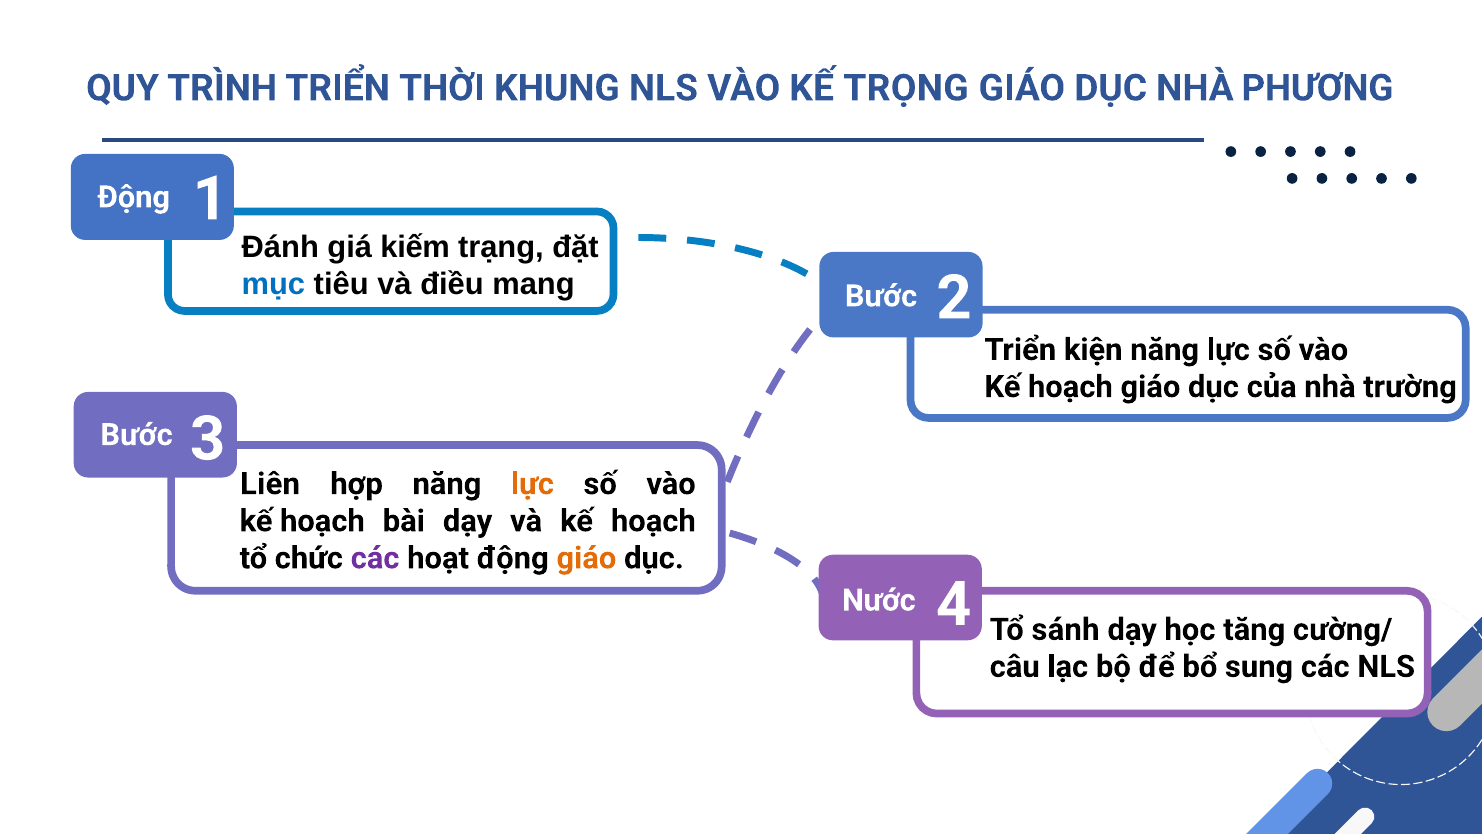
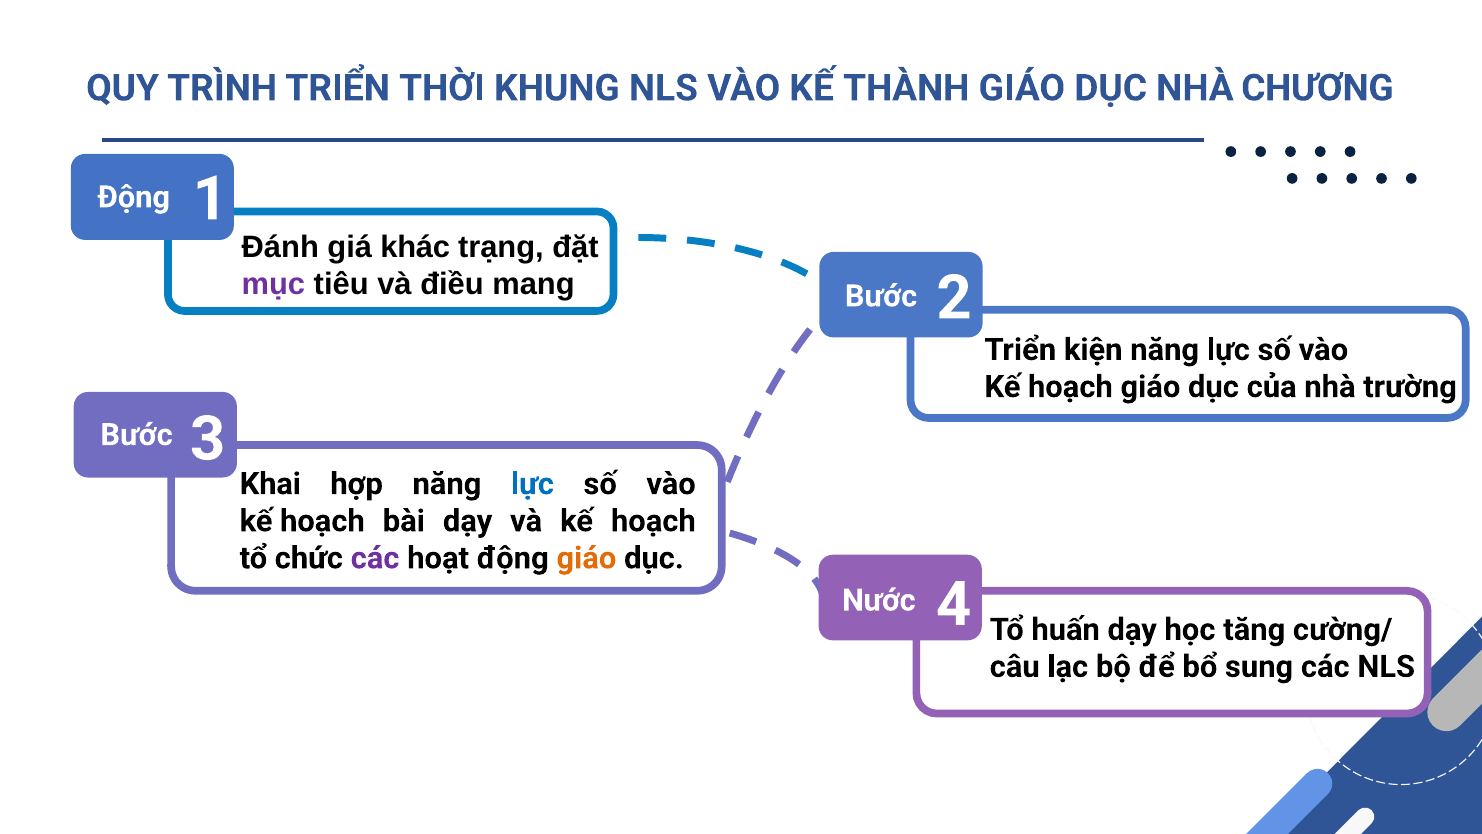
TRỌNG: TRỌNG -> THÀNH (906, 88)
PHƯƠNG: PHƯƠNG -> CHƯƠNG (1317, 88)
kiếm: kiếm -> khác (415, 247)
mục colour: blue -> purple (273, 284)
Liên: Liên -> Khai (270, 484)
lực colour: orange -> blue (532, 484)
sánh: sánh -> huấn (1066, 629)
